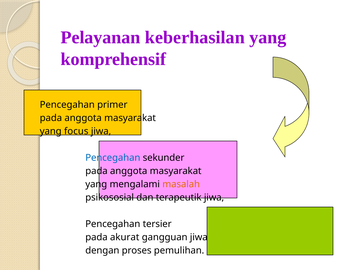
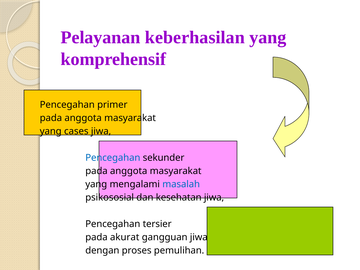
focus: focus -> cases (76, 131)
masalah colour: orange -> blue (181, 184)
terapeutik: terapeutik -> kesehatan (179, 197)
